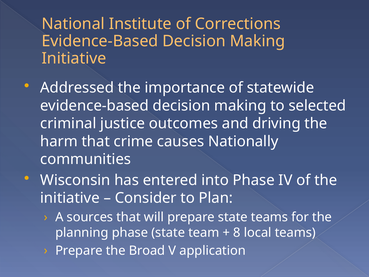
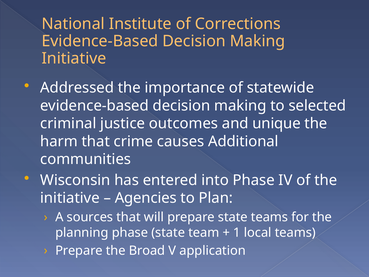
driving: driving -> unique (277, 123)
Nationally: Nationally -> Additional (243, 141)
Consider: Consider -> Agencies (146, 198)
8: 8 -> 1 (237, 232)
